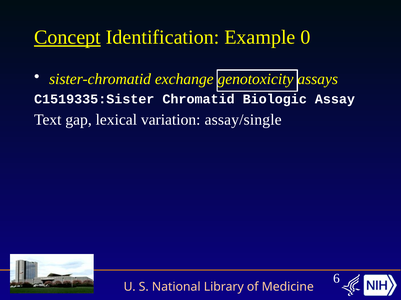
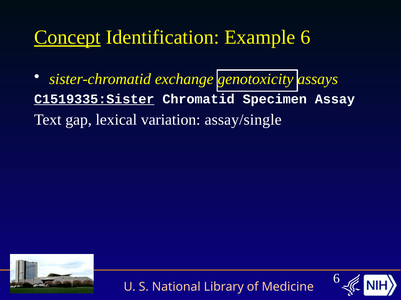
Example 0: 0 -> 6 (306, 37)
C1519335:Sister underline: none -> present (94, 99)
Biologic: Biologic -> Specimen (275, 99)
